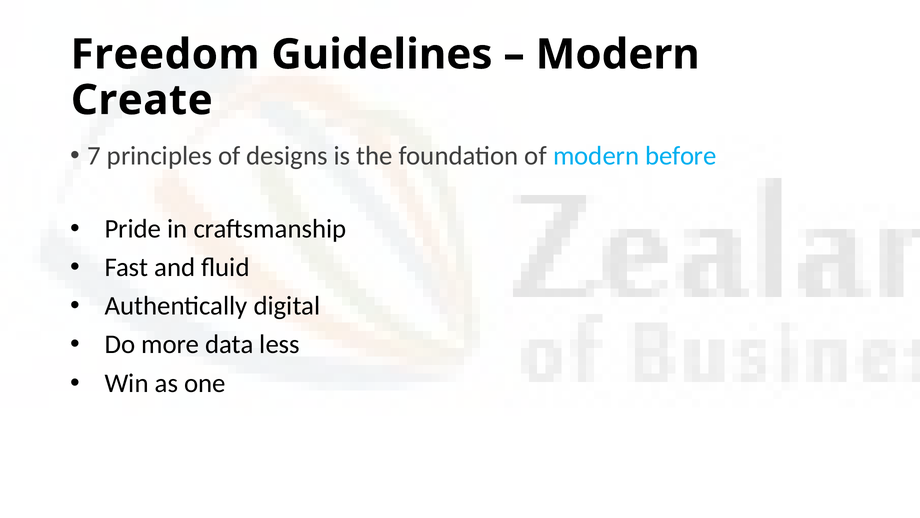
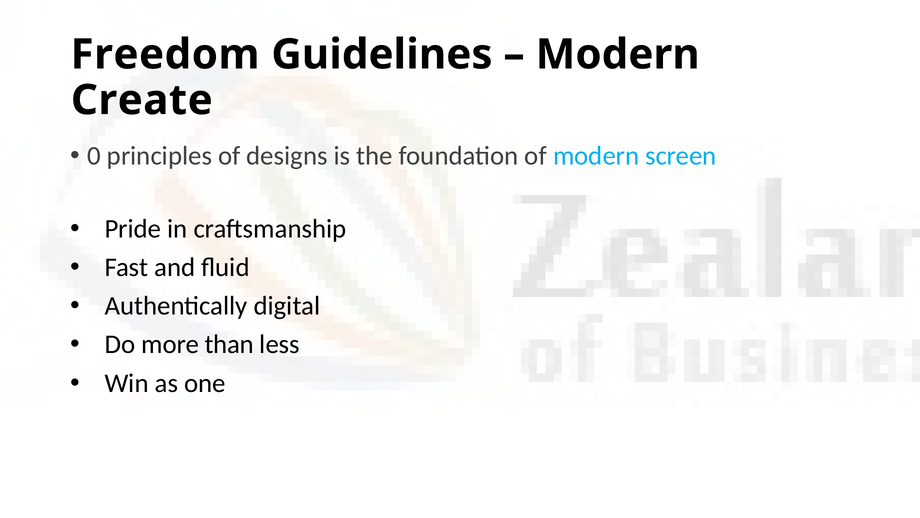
7: 7 -> 0 (94, 156)
before: before -> screen (681, 156)
data: data -> than (229, 344)
